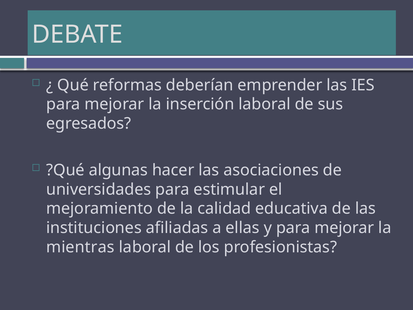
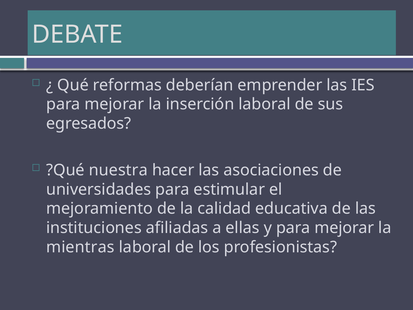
algunas: algunas -> nuestra (118, 170)
